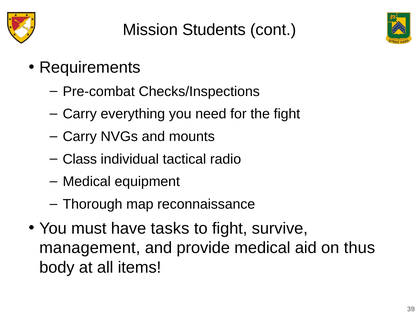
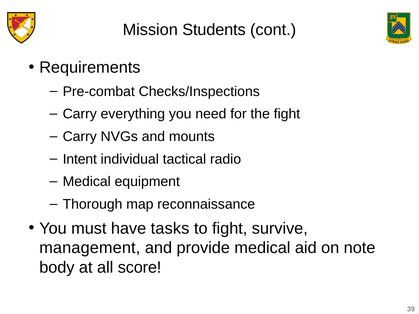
Class: Class -> Intent (80, 159)
thus: thus -> note (360, 248)
items: items -> score (140, 268)
